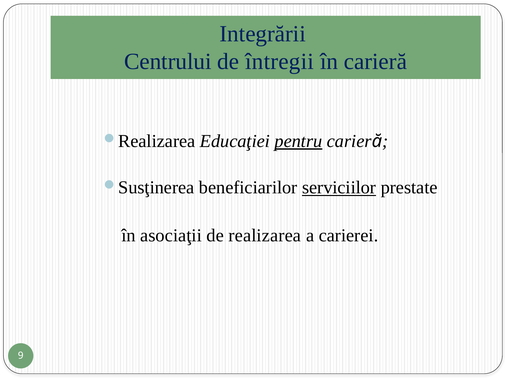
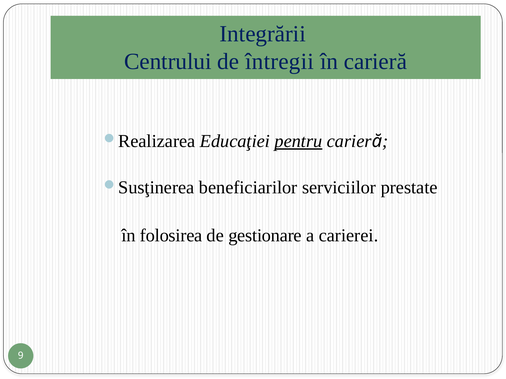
serviciilor underline: present -> none (339, 188)
asociaţii: asociaţii -> folosirea (171, 236)
realizarea: realizarea -> gestionare (265, 236)
